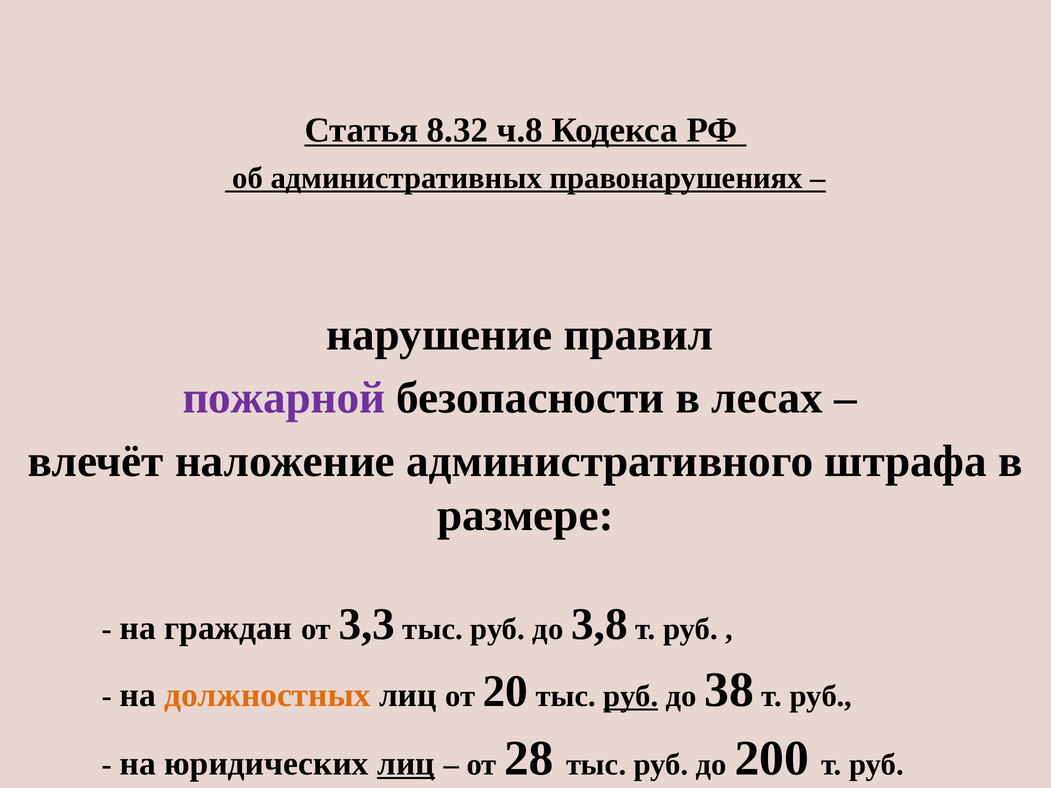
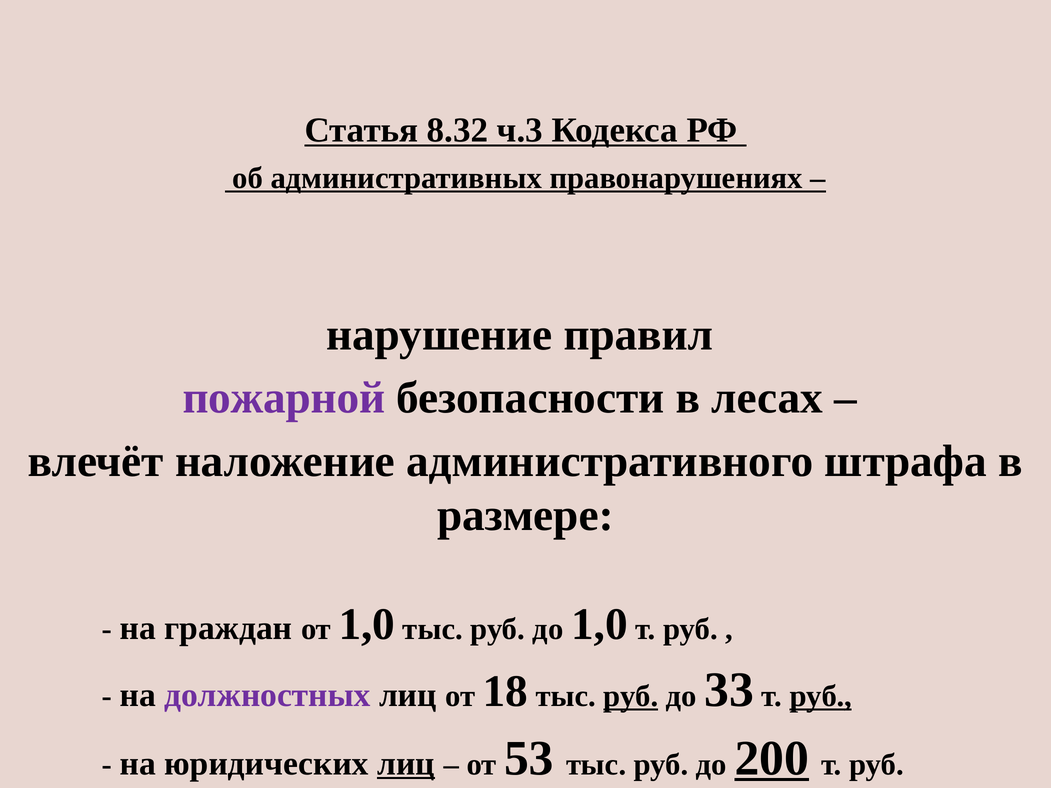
ч.8: ч.8 -> ч.3 (520, 130)
от 3,3: 3,3 -> 1,0 (367, 624)
до 3,8: 3,8 -> 1,0 (599, 624)
должностных colour: orange -> purple (267, 696)
20: 20 -> 18 (506, 692)
38: 38 -> 33 (729, 690)
руб underline: none -> present (821, 697)
28: 28 -> 53 (529, 759)
200 underline: none -> present (772, 759)
